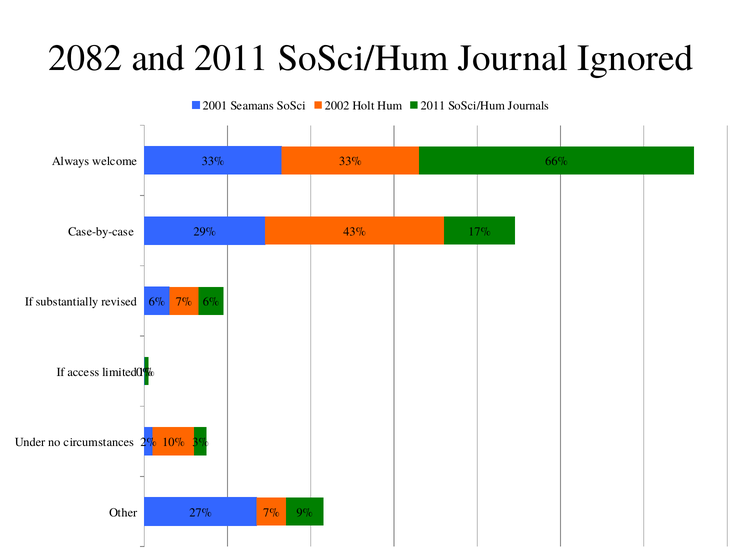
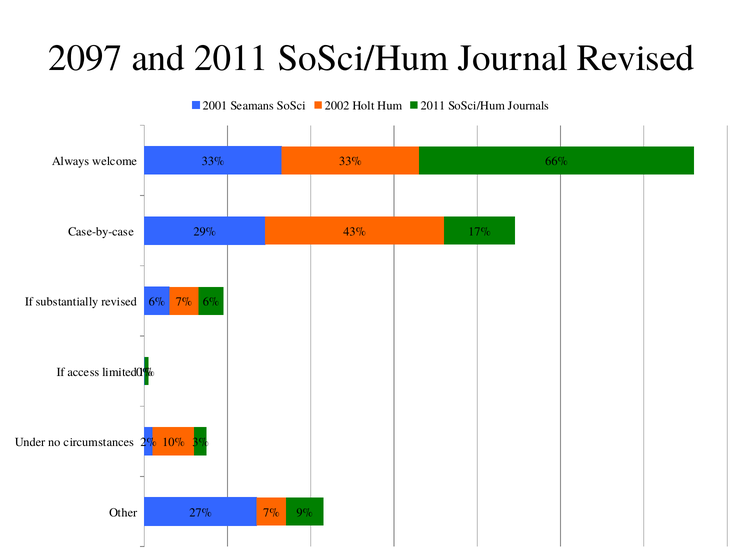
2082: 2082 -> 2097 (85, 58)
Journal Ignored: Ignored -> Revised (636, 58)
